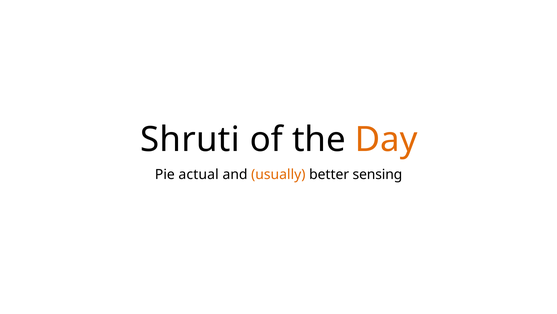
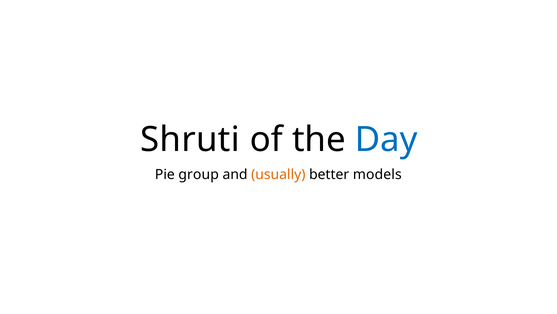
Day colour: orange -> blue (386, 139)
actual: actual -> group (199, 174)
sensing: sensing -> models (377, 174)
